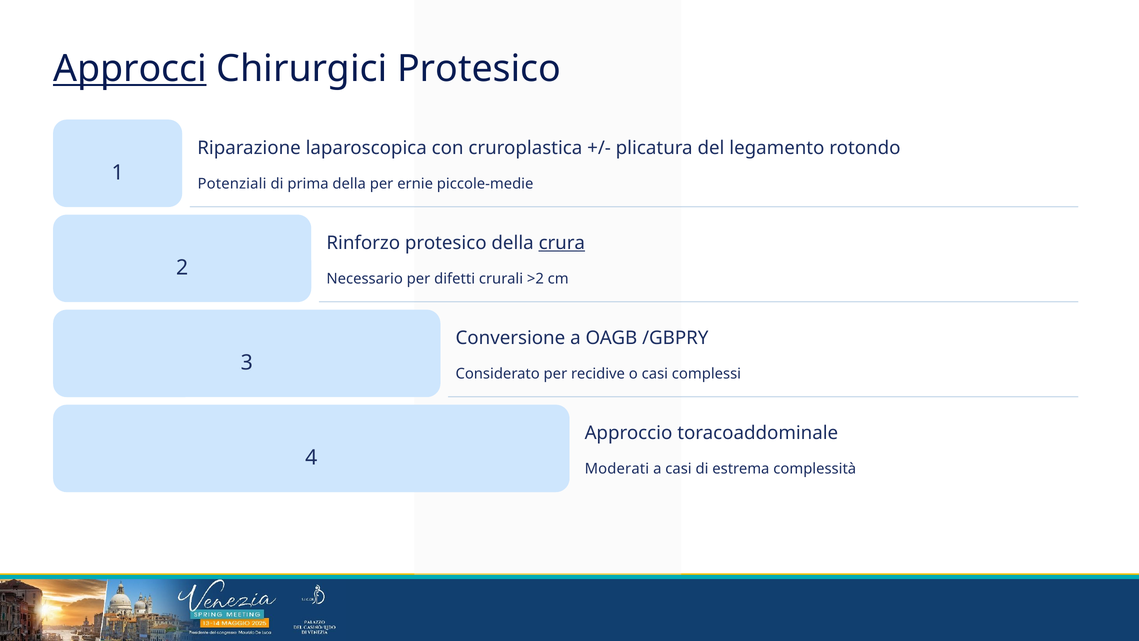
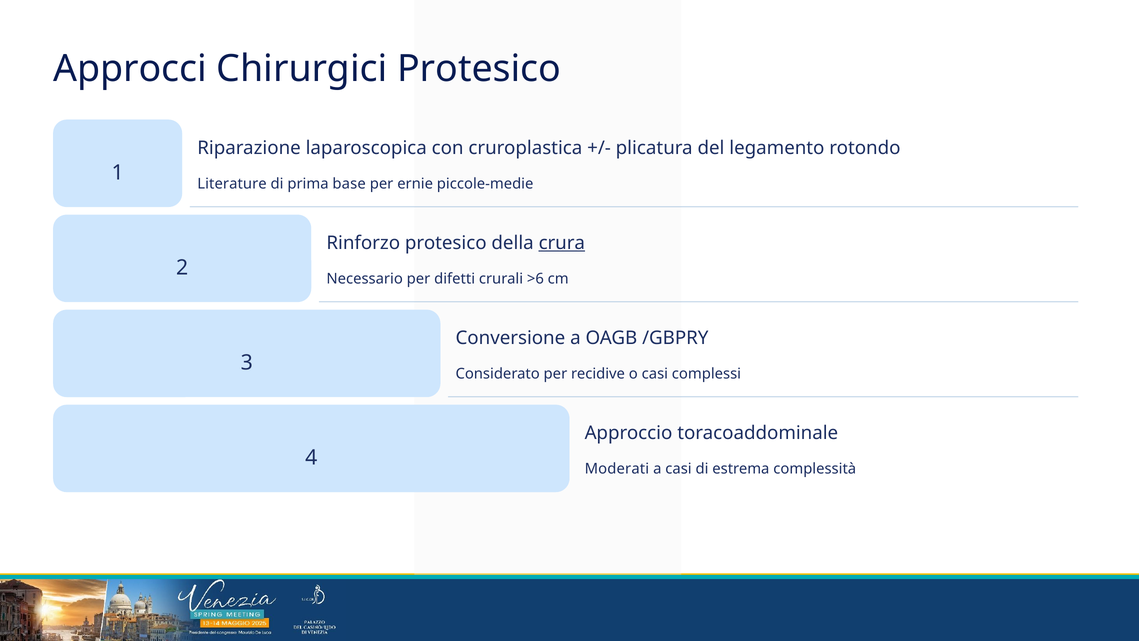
Approcci underline: present -> none (130, 69)
Potenziali: Potenziali -> Literature (232, 184)
prima della: della -> base (349, 184)
>2: >2 -> >6 (535, 279)
